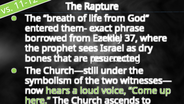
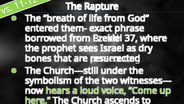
from Earthly: Earthly -> Breath (108, 38)
